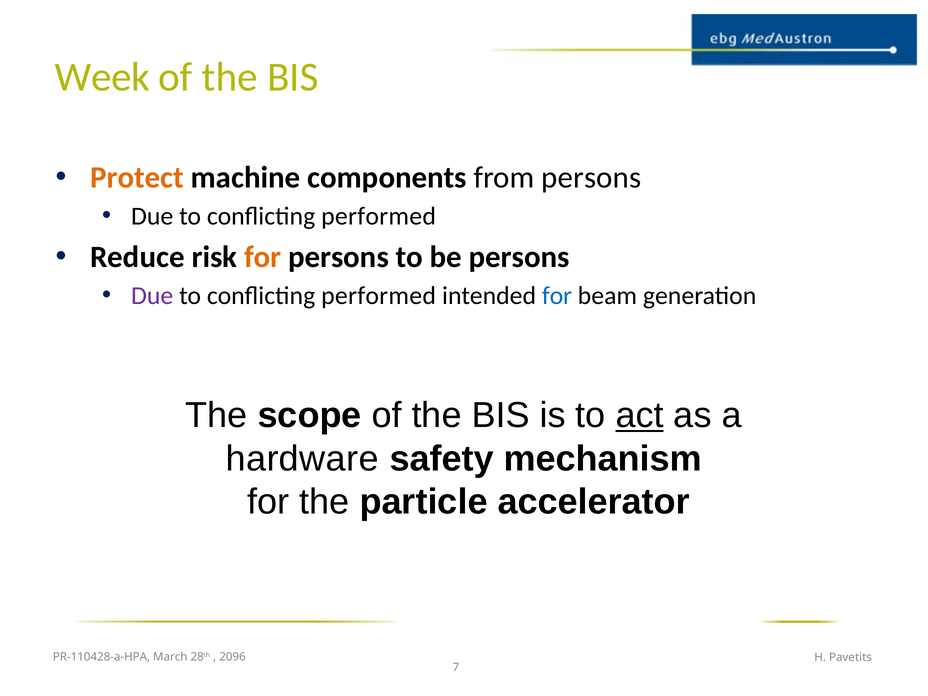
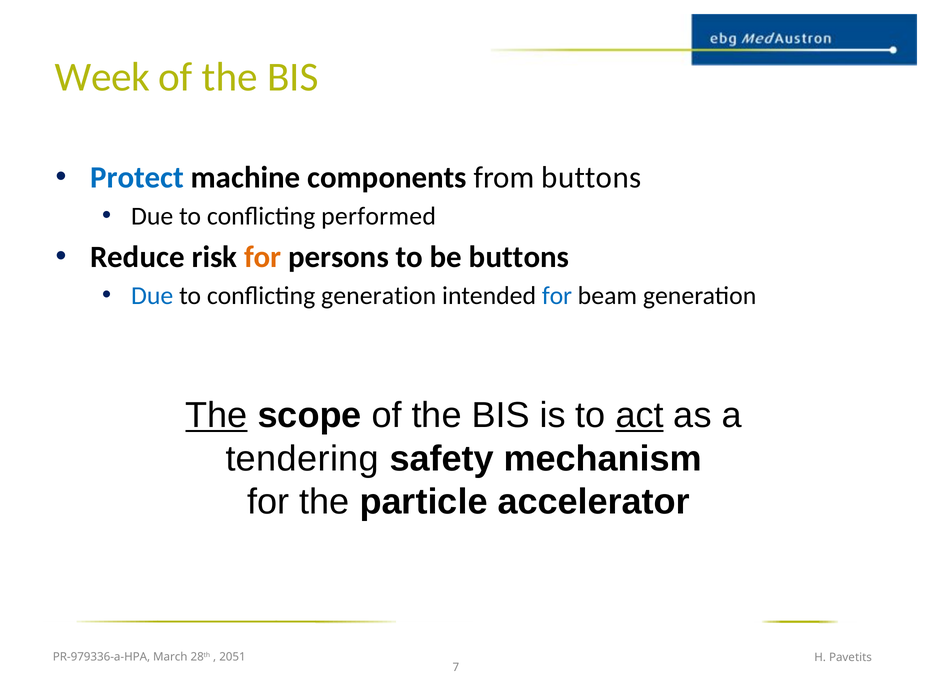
Protect colour: orange -> blue (137, 178)
from persons: persons -> buttons (591, 178)
be persons: persons -> buttons (519, 257)
Due colour: purple -> blue (152, 296)
performed: performed -> generation (379, 296)
The underline: none -> present (216, 415)
hardware: hardware -> tendering (302, 459)
PR-110428-a-HPA: PR-110428-a-HPA -> PR-979336-a-HPA (101, 657)
2096: 2096 -> 2051 (233, 657)
